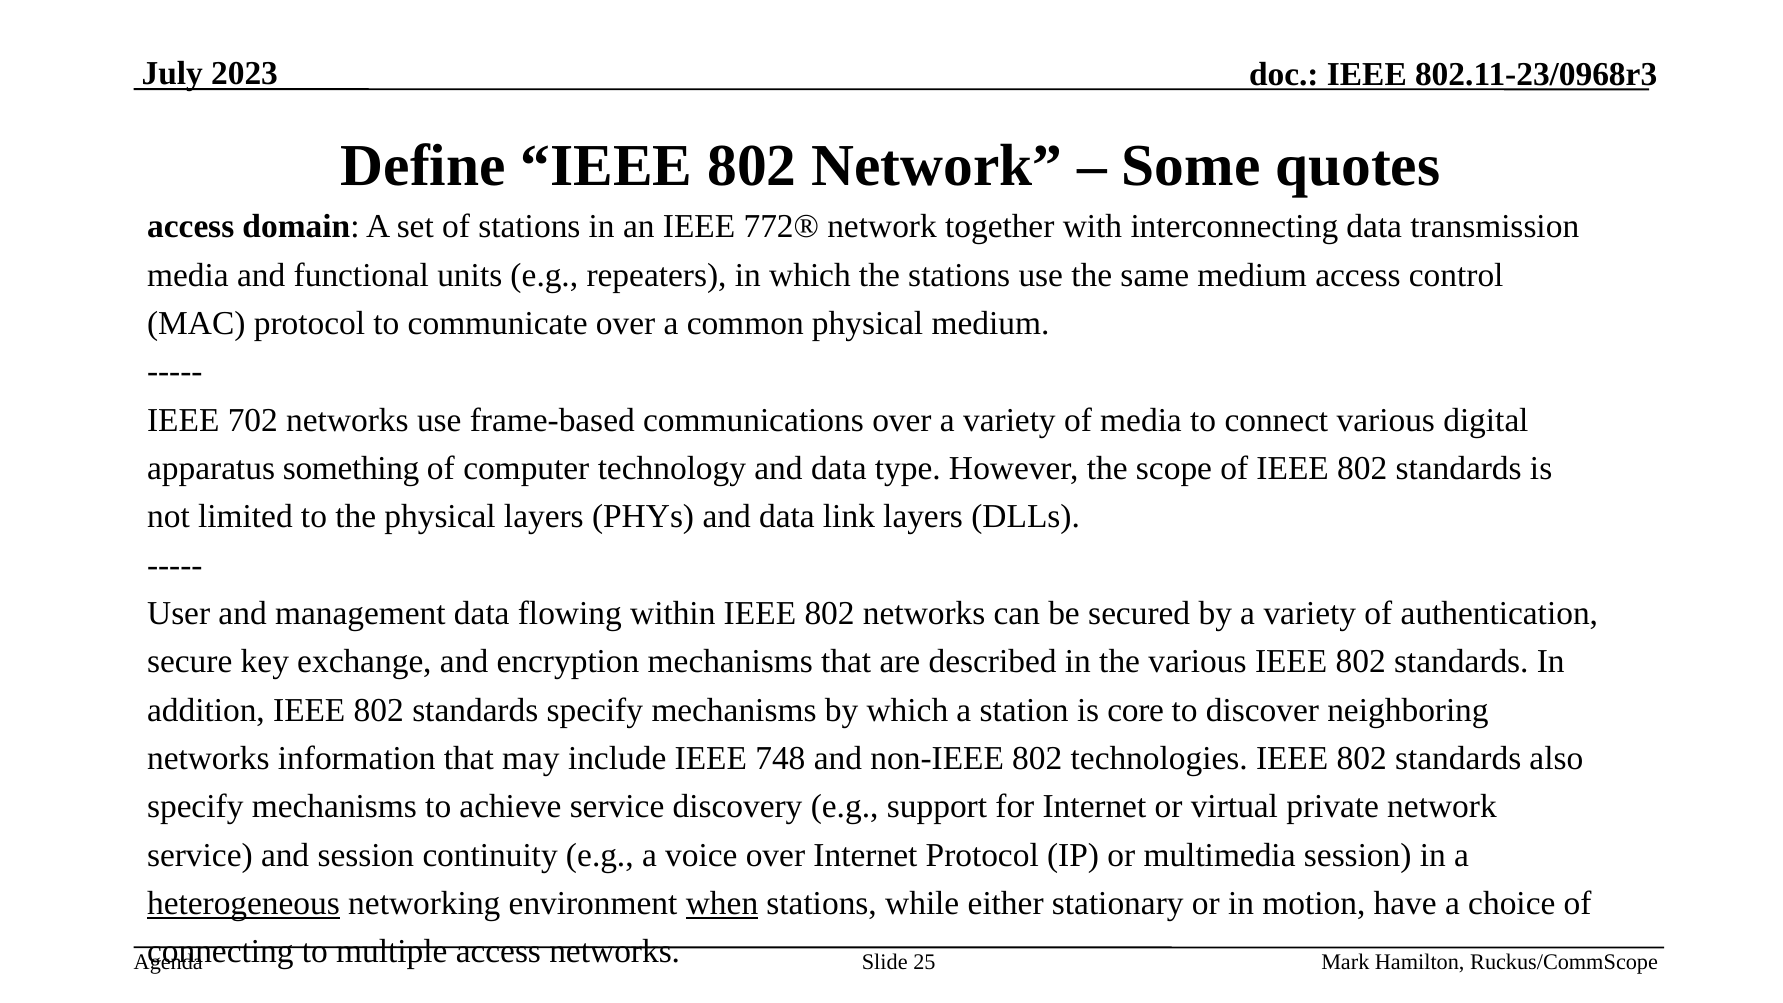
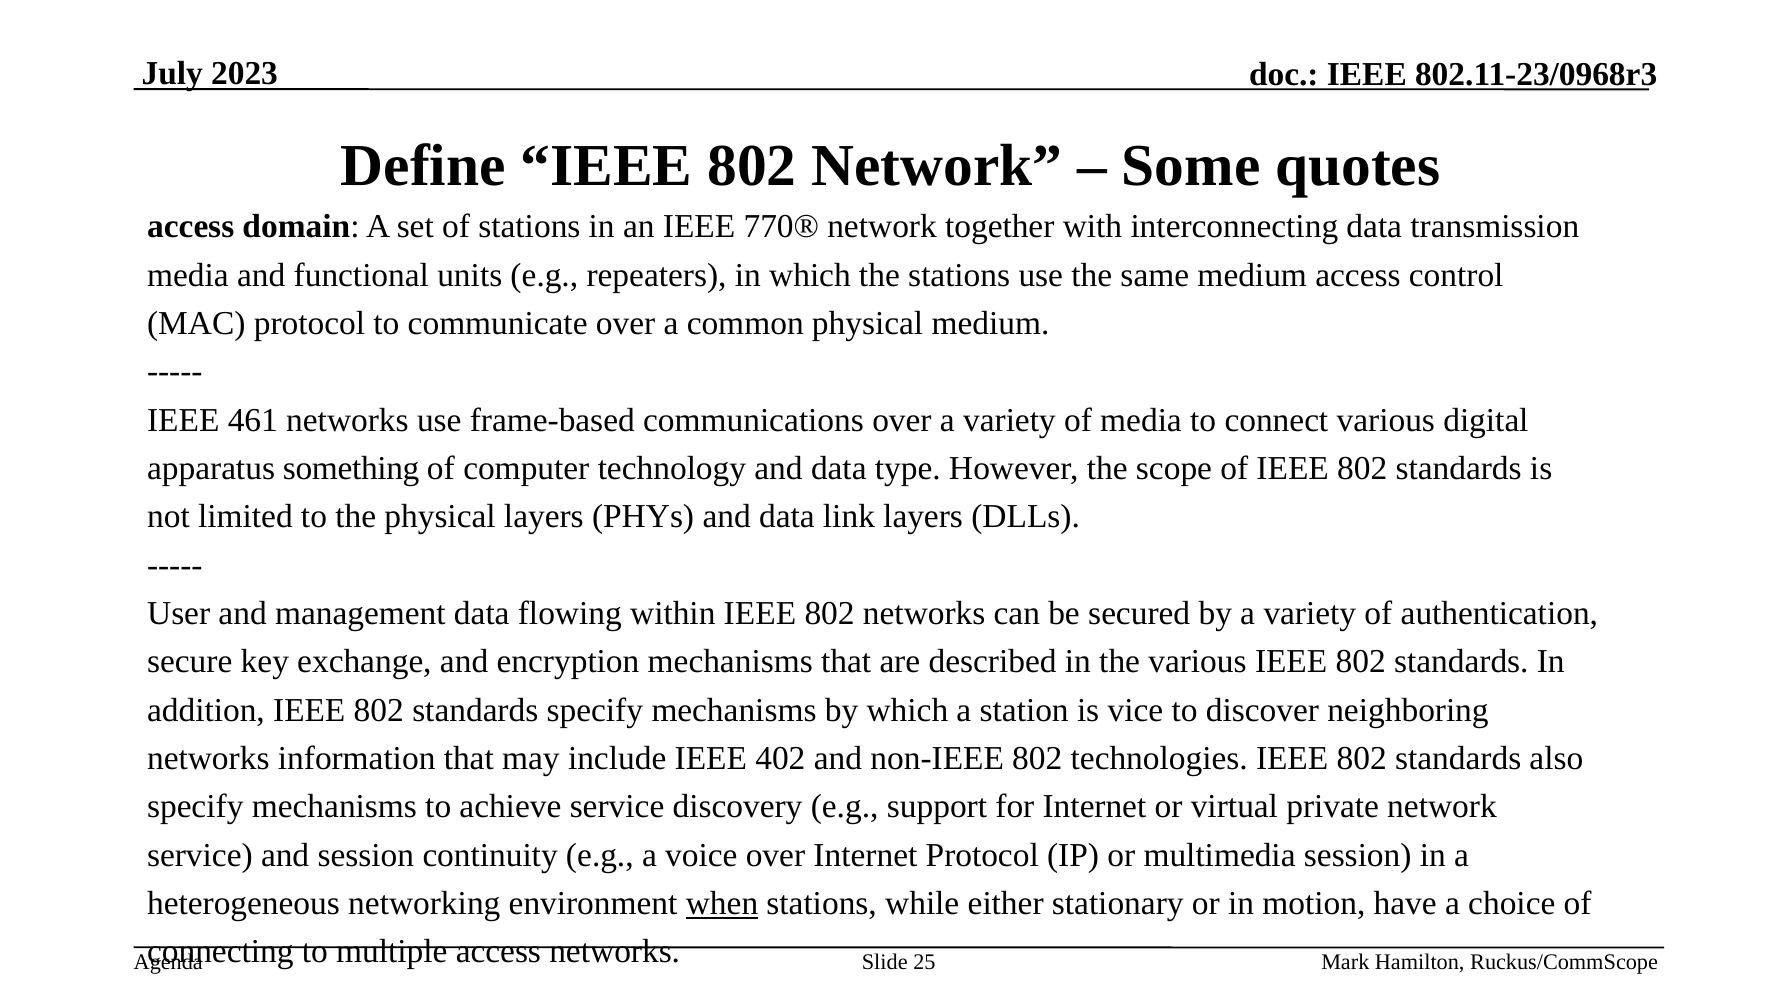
772®: 772® -> 770® (781, 227)
702: 702 -> 461 (253, 420)
core: core -> vice (1135, 710)
748: 748 -> 402 (780, 758)
heterogeneous underline: present -> none (244, 903)
